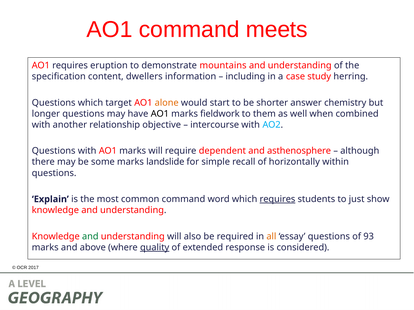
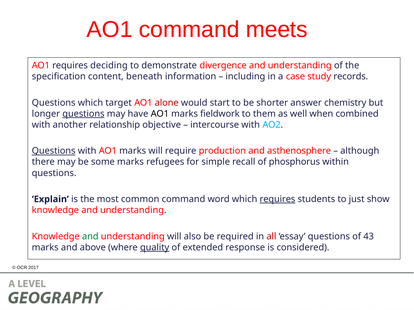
eruption: eruption -> deciding (109, 66)
mountains: mountains -> divergence (223, 66)
dwellers: dwellers -> beneath (144, 77)
herring: herring -> records (351, 77)
alone colour: orange -> red (167, 103)
questions underline: none -> present (83, 114)
Questions underline: none -> present (54, 151)
dependent: dependent -> production (222, 151)
landslide: landslide -> refugees (165, 162)
horizontally: horizontally -> phosphorus (294, 162)
all colour: orange -> red (271, 237)
93: 93 -> 43 (369, 237)
